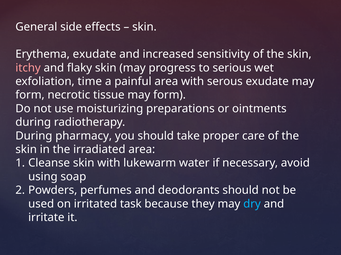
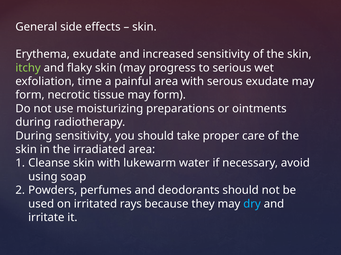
itchy colour: pink -> light green (28, 68)
During pharmacy: pharmacy -> sensitivity (84, 136)
task: task -> rays (131, 204)
